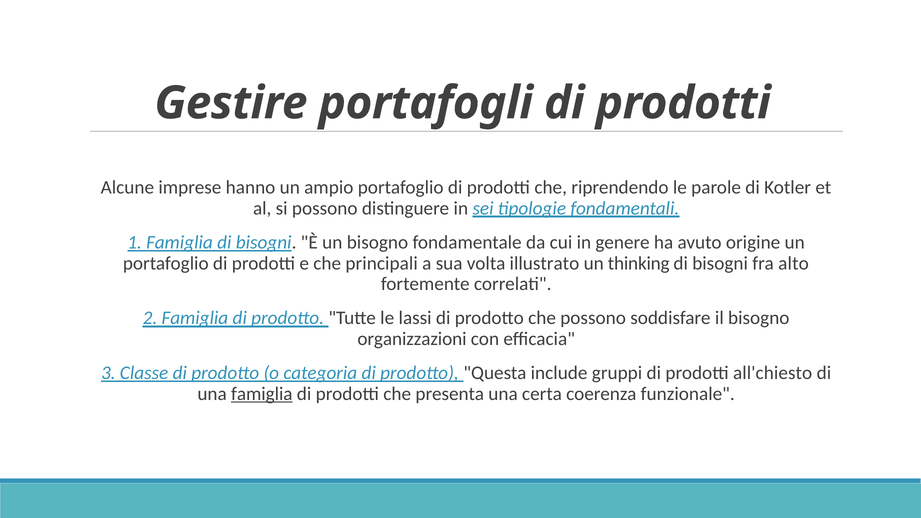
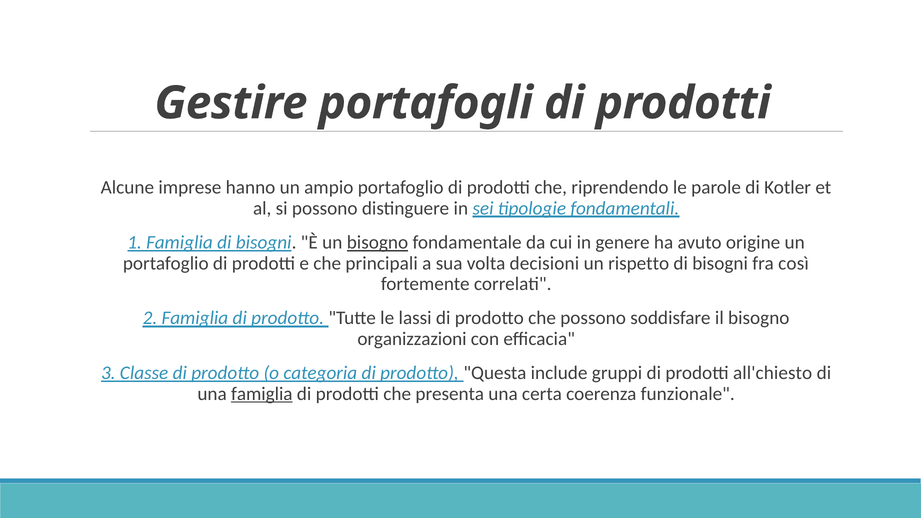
bisogno underline: none -> present (377, 243)
illustrato: illustrato -> decisioni (544, 263)
thinking: thinking -> rispetto (639, 263)
alto: alto -> così (794, 263)
